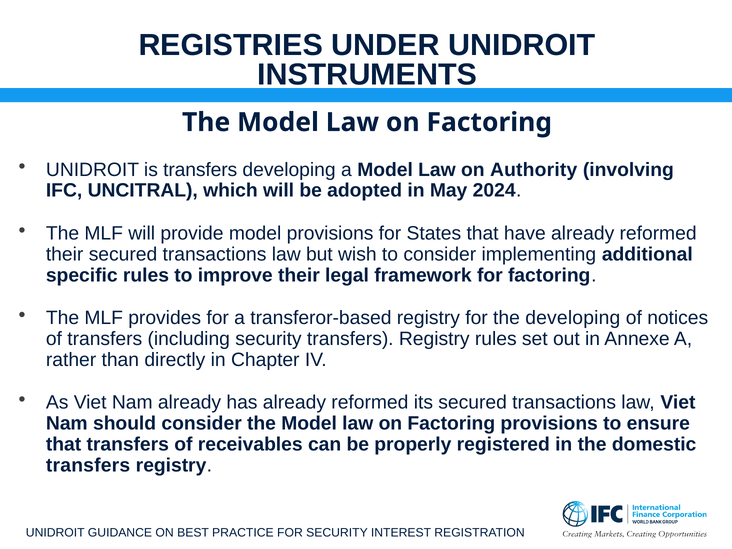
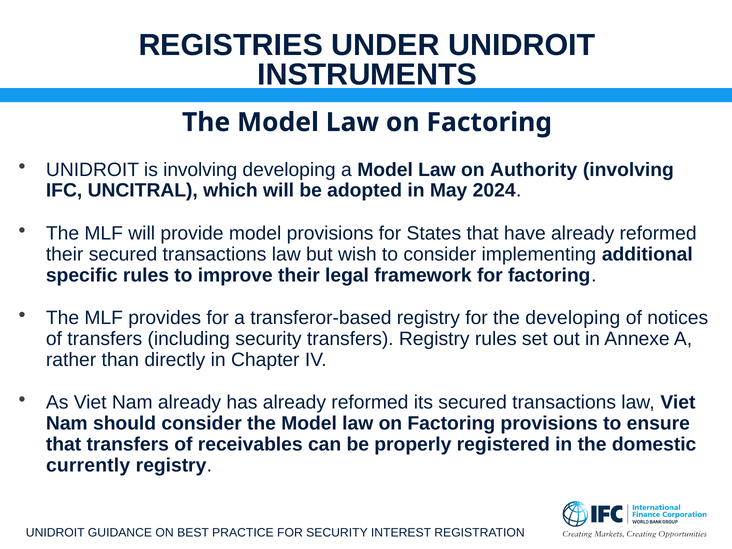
is transfers: transfers -> involving (200, 170)
transfers: transfers -> currently (88, 465)
